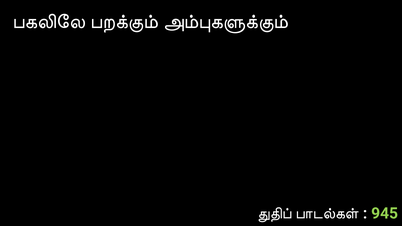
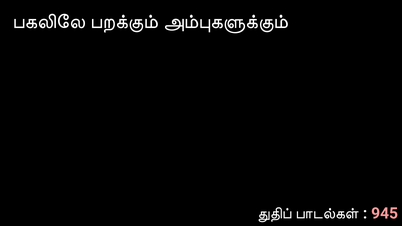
945 colour: light green -> pink (385, 213)
